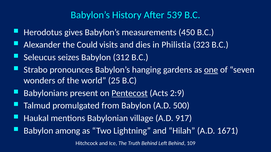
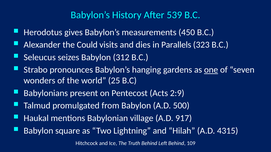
Philistia: Philistia -> Parallels (176, 45)
Pentecost underline: present -> none (130, 93)
among: among -> square (68, 131)
1671: 1671 -> 4315 (228, 131)
